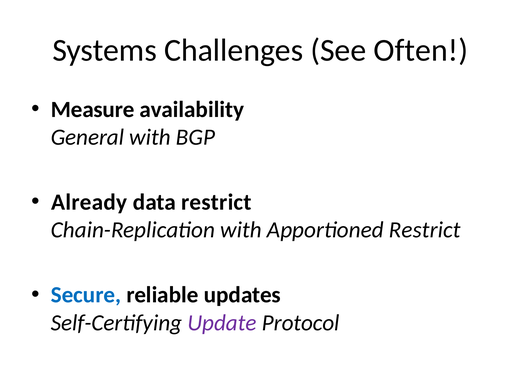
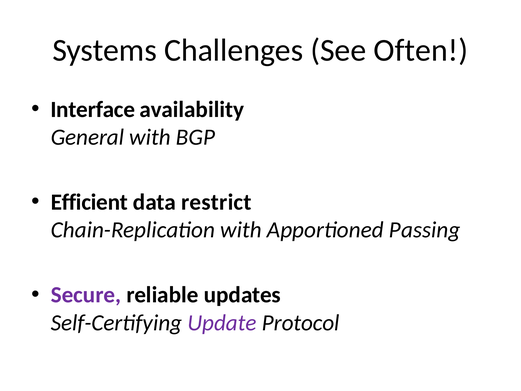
Measure: Measure -> Interface (93, 109)
Already: Already -> Efficient (89, 202)
Apportioned Restrict: Restrict -> Passing (425, 230)
Secure colour: blue -> purple (86, 295)
